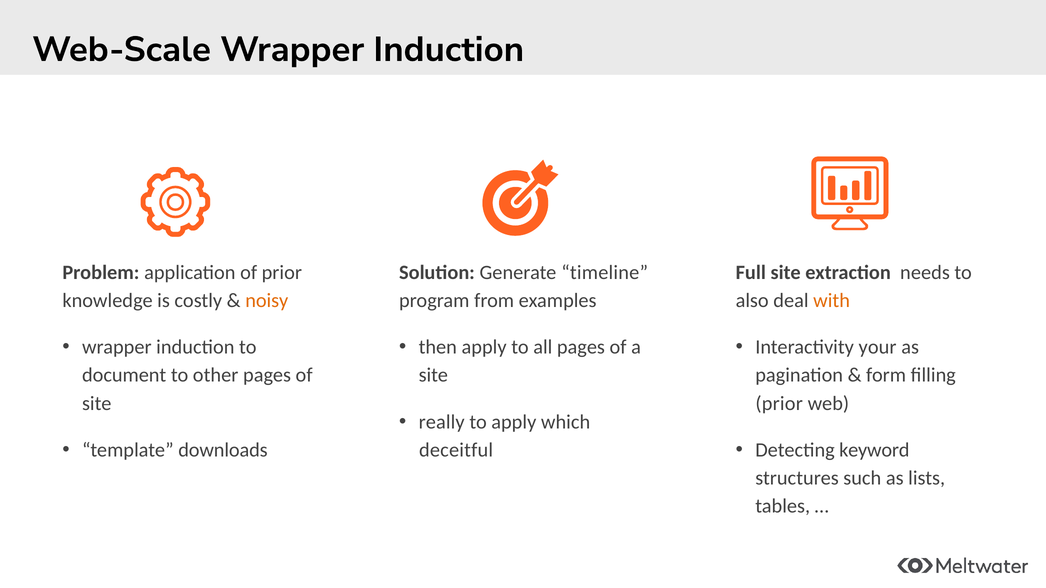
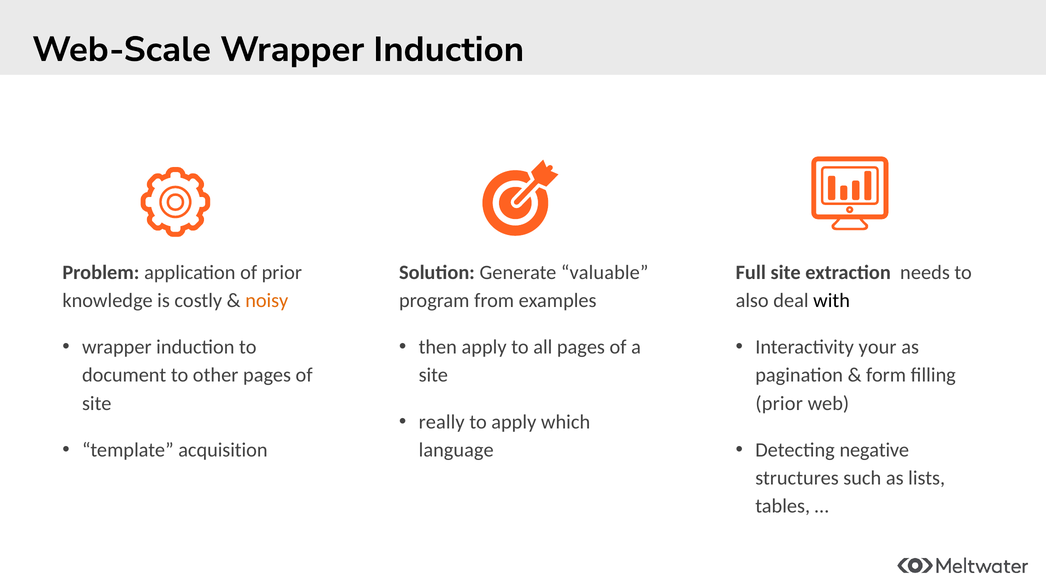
timeline: timeline -> valuable (605, 272)
with colour: orange -> black (832, 301)
downloads: downloads -> acquisition (223, 451)
keyword: keyword -> negative (874, 451)
deceitful: deceitful -> language (456, 451)
